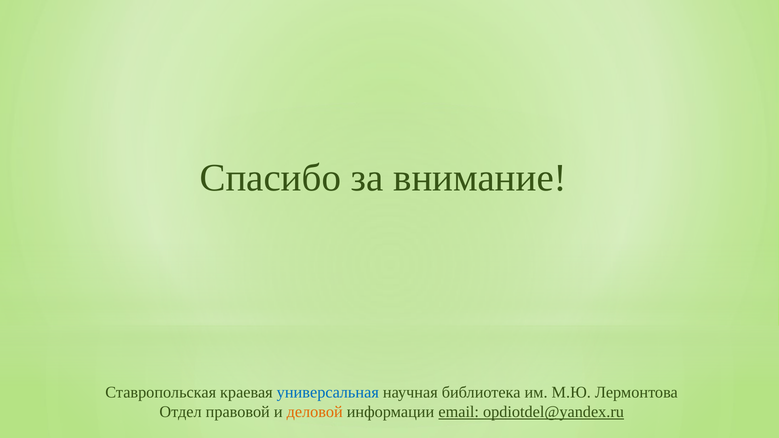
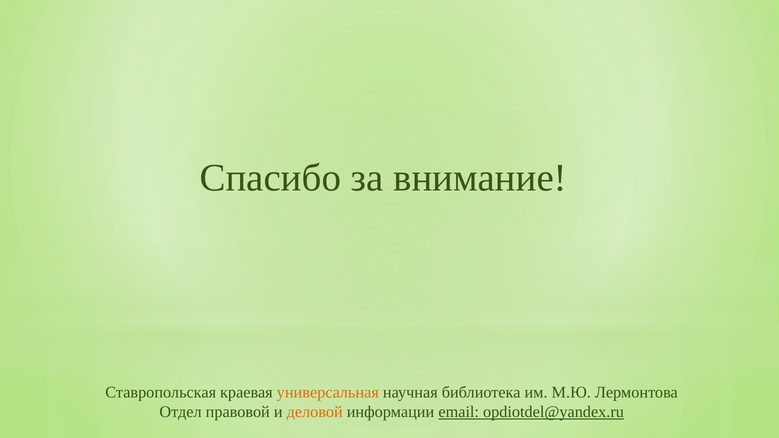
универсальная colour: blue -> orange (328, 393)
